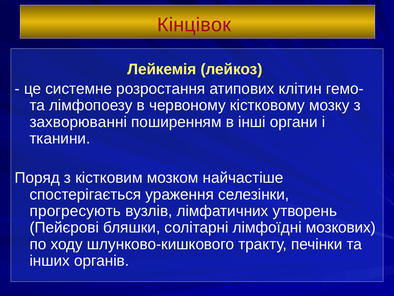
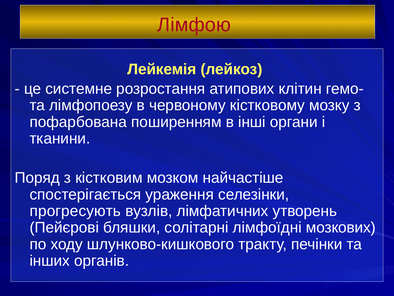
Кінцівок: Кінцівок -> Лімфою (194, 25)
захворюванні: захворюванні -> пофарбована (78, 122)
